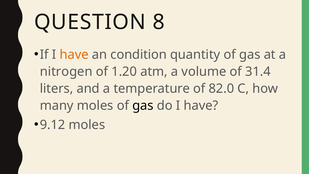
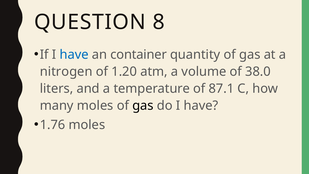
have colour: orange -> blue (74, 55)
condition: condition -> container (139, 55)
31.4: 31.4 -> 38.0 (258, 72)
82.0: 82.0 -> 87.1 (221, 88)
9.12: 9.12 -> 1.76 (53, 125)
